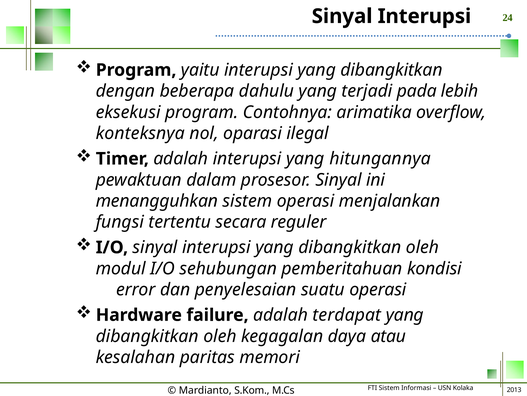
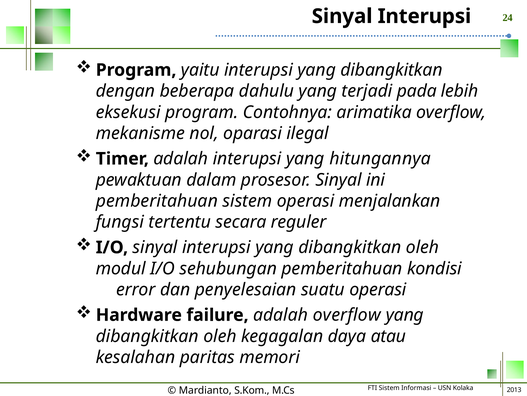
konteksnya: konteksnya -> mekanisme (140, 133)
menangguhkan: menangguhkan -> pemberitahuan (157, 201)
adalah terdapat: terdapat -> overflow (347, 314)
